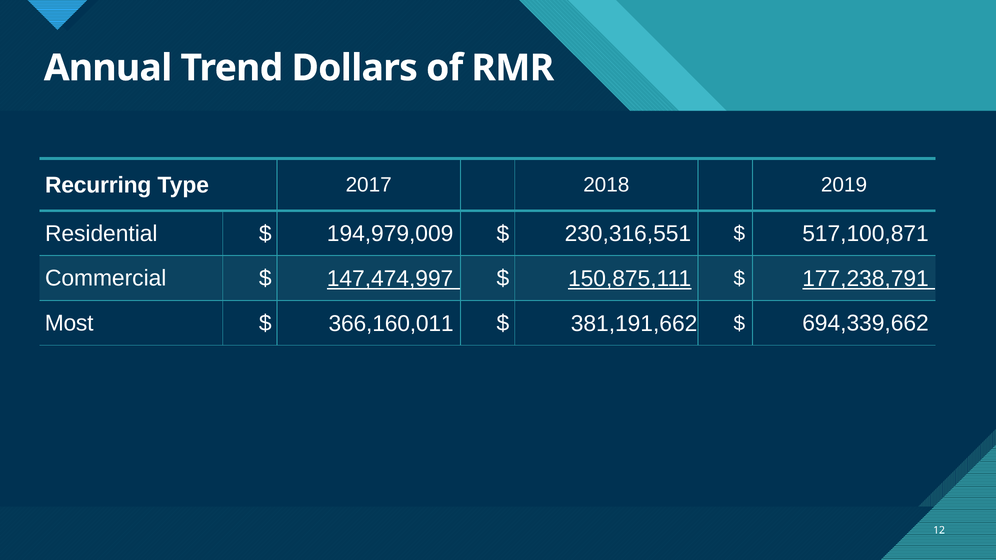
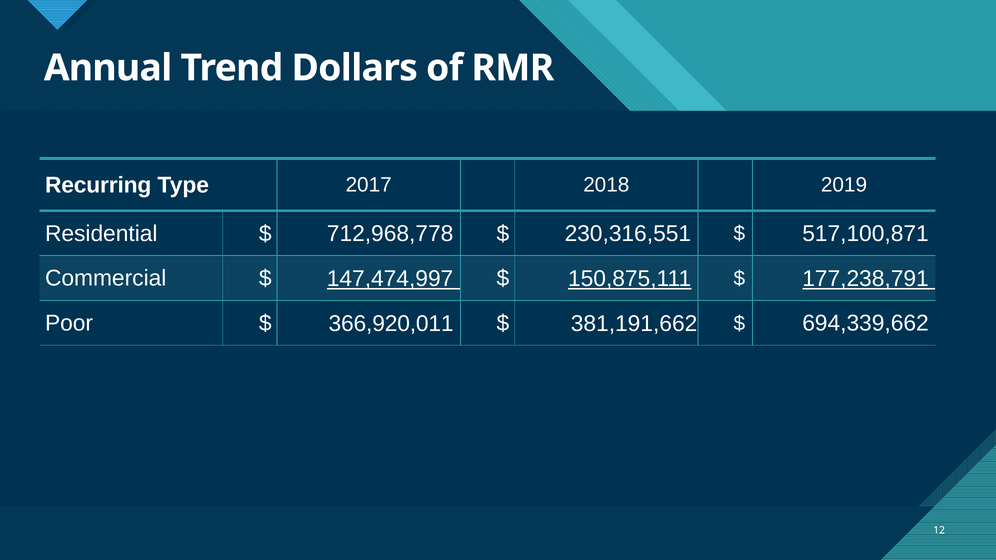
194,979,009: 194,979,009 -> 712,968,778 (390, 234)
Most: Most -> Poor (69, 323)
366,160,011: 366,160,011 -> 366,920,011 (391, 324)
